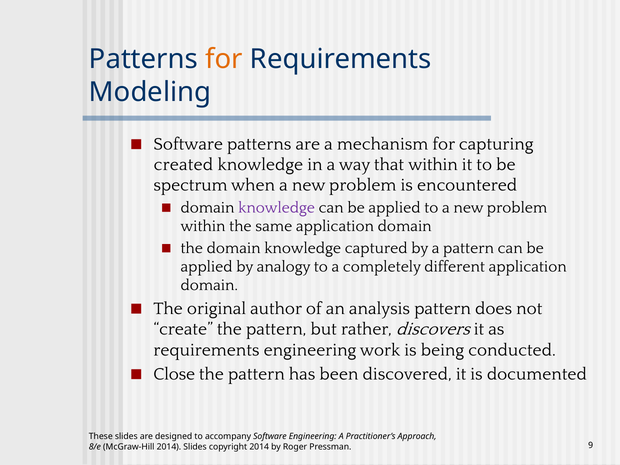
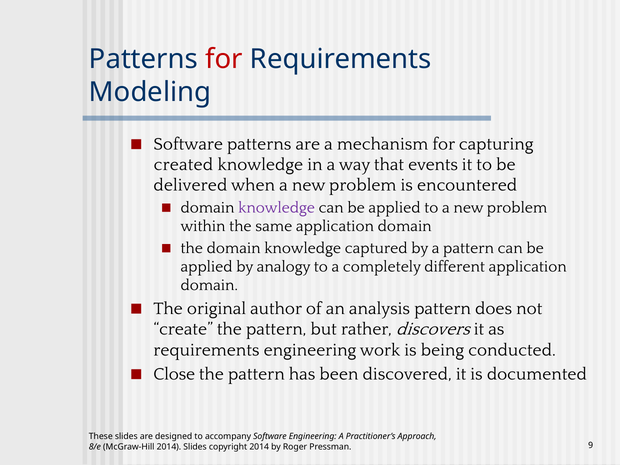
for colour: orange -> red (224, 59)
that within: within -> events (433, 164)
spectrum: spectrum -> delivered (190, 185)
